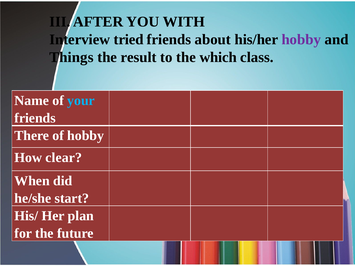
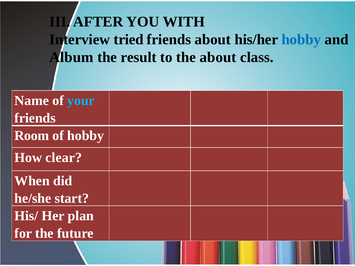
hobby colour: purple -> blue (301, 39)
Things: Things -> Album (71, 57)
the which: which -> about (218, 57)
There: There -> Room (32, 136)
